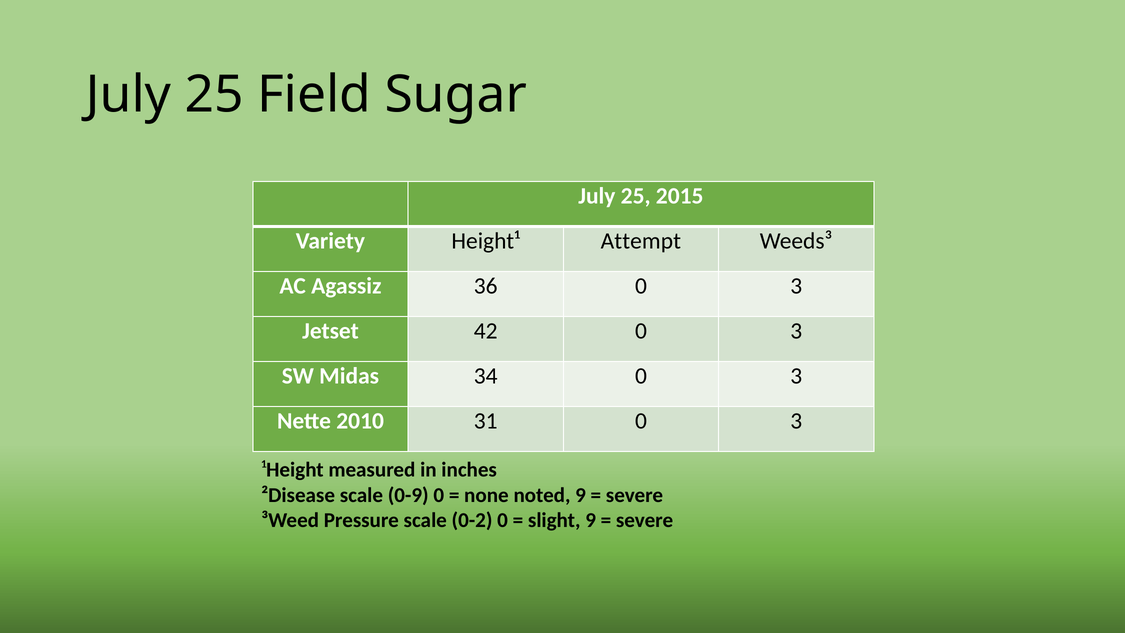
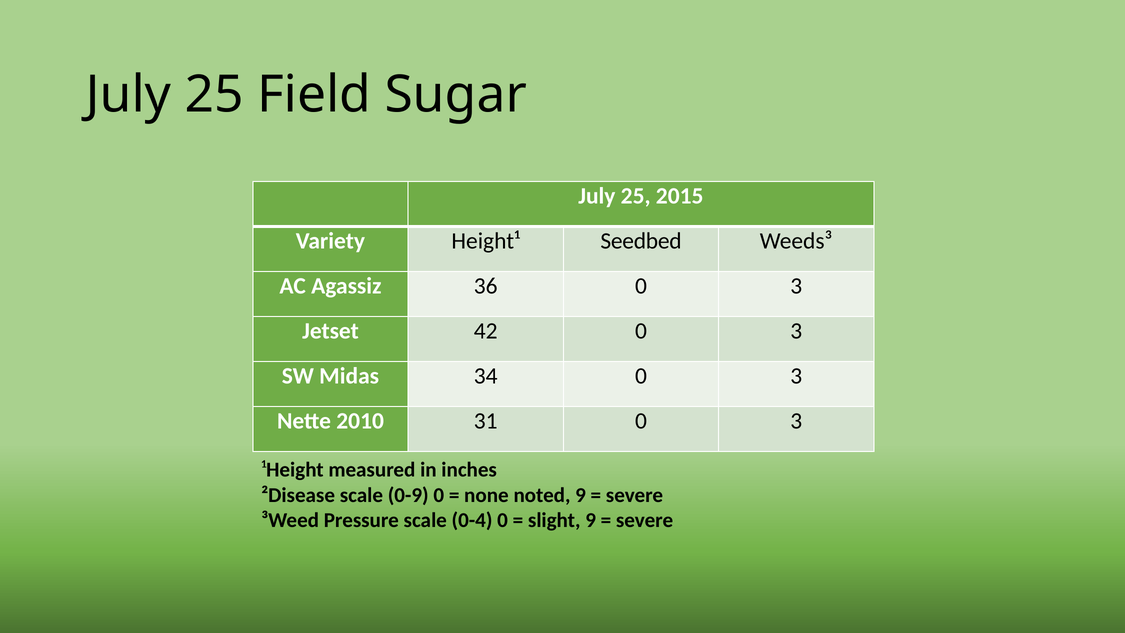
Attempt: Attempt -> Seedbed (641, 241)
0-2: 0-2 -> 0-4 (472, 520)
